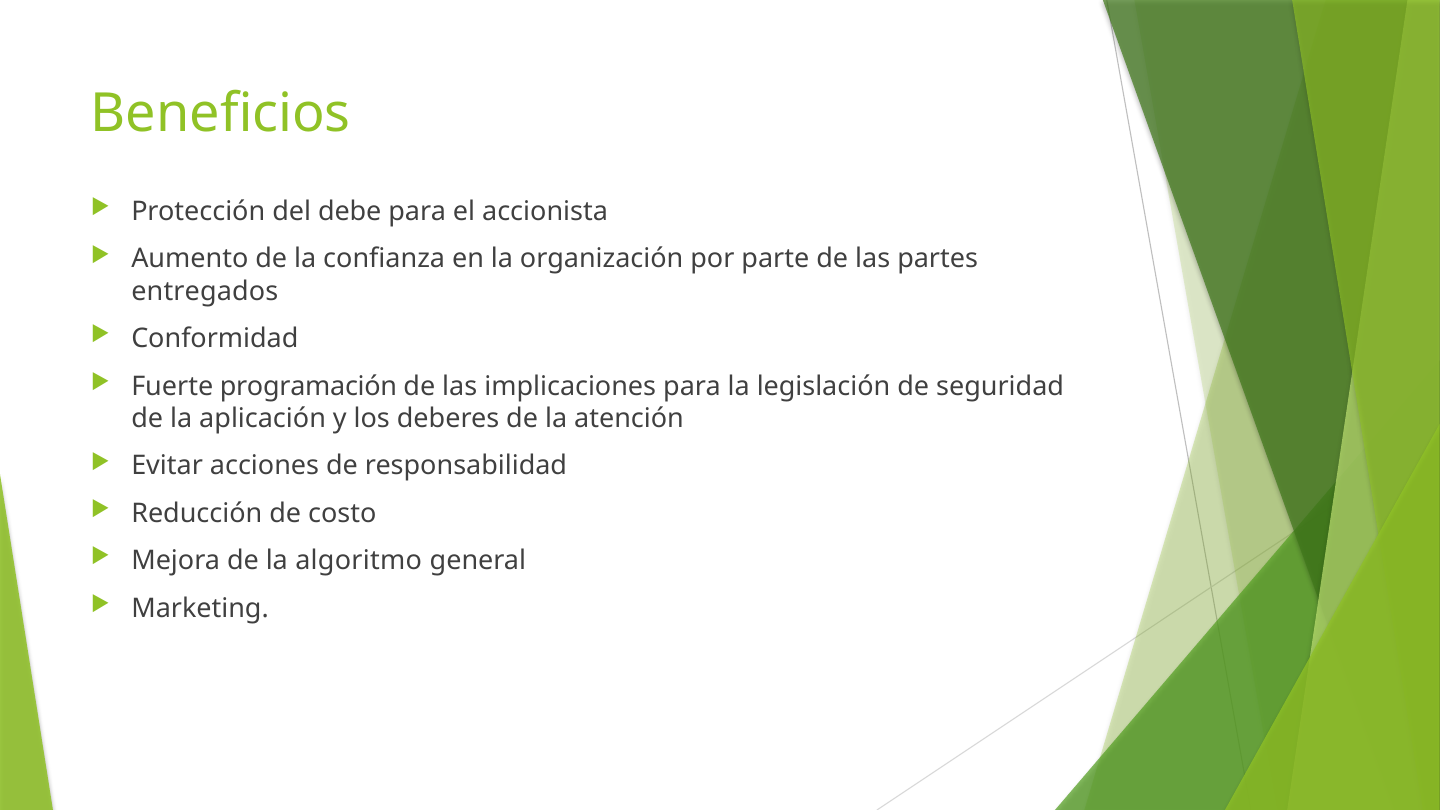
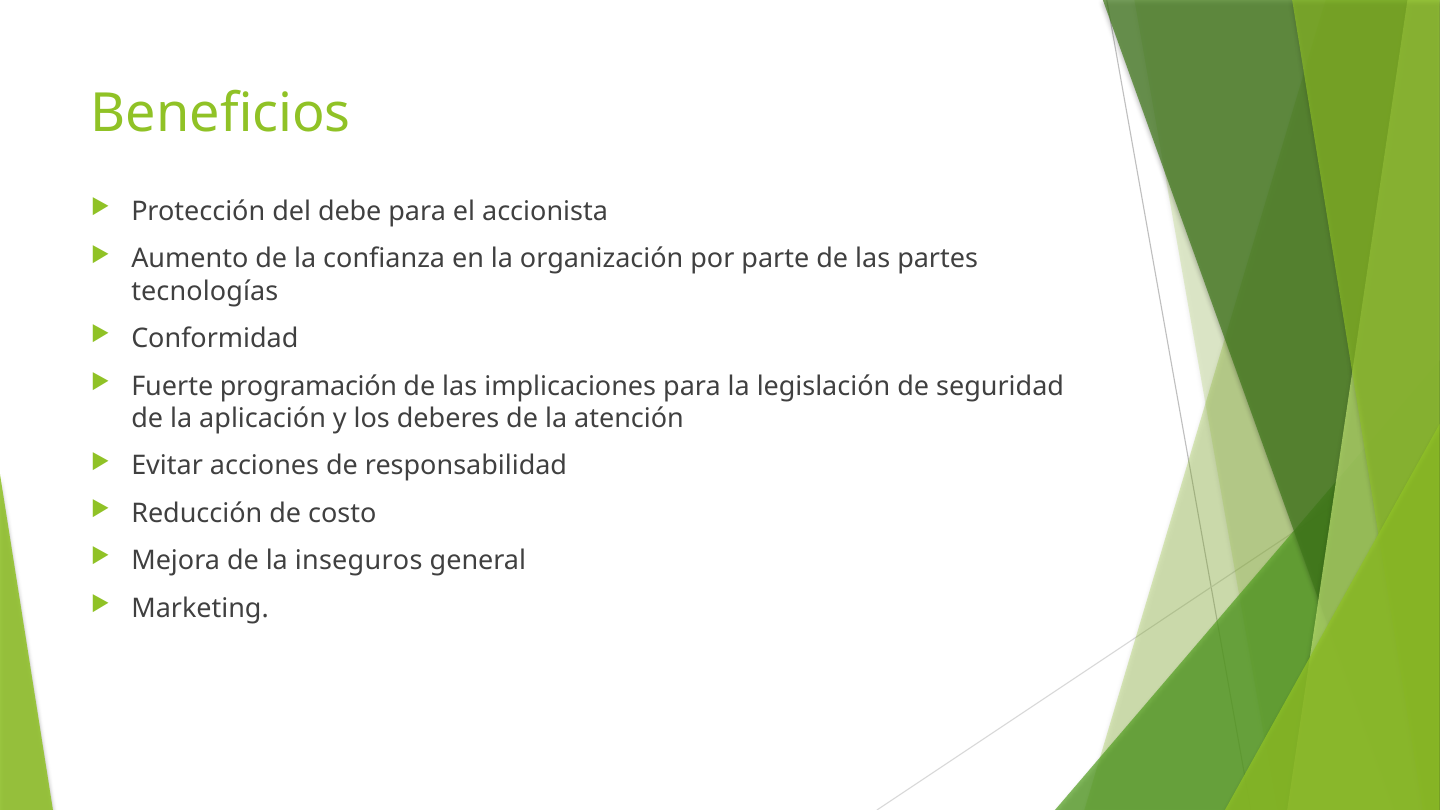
entregados: entregados -> tecnologías (205, 291)
algoritmo: algoritmo -> inseguros (359, 561)
